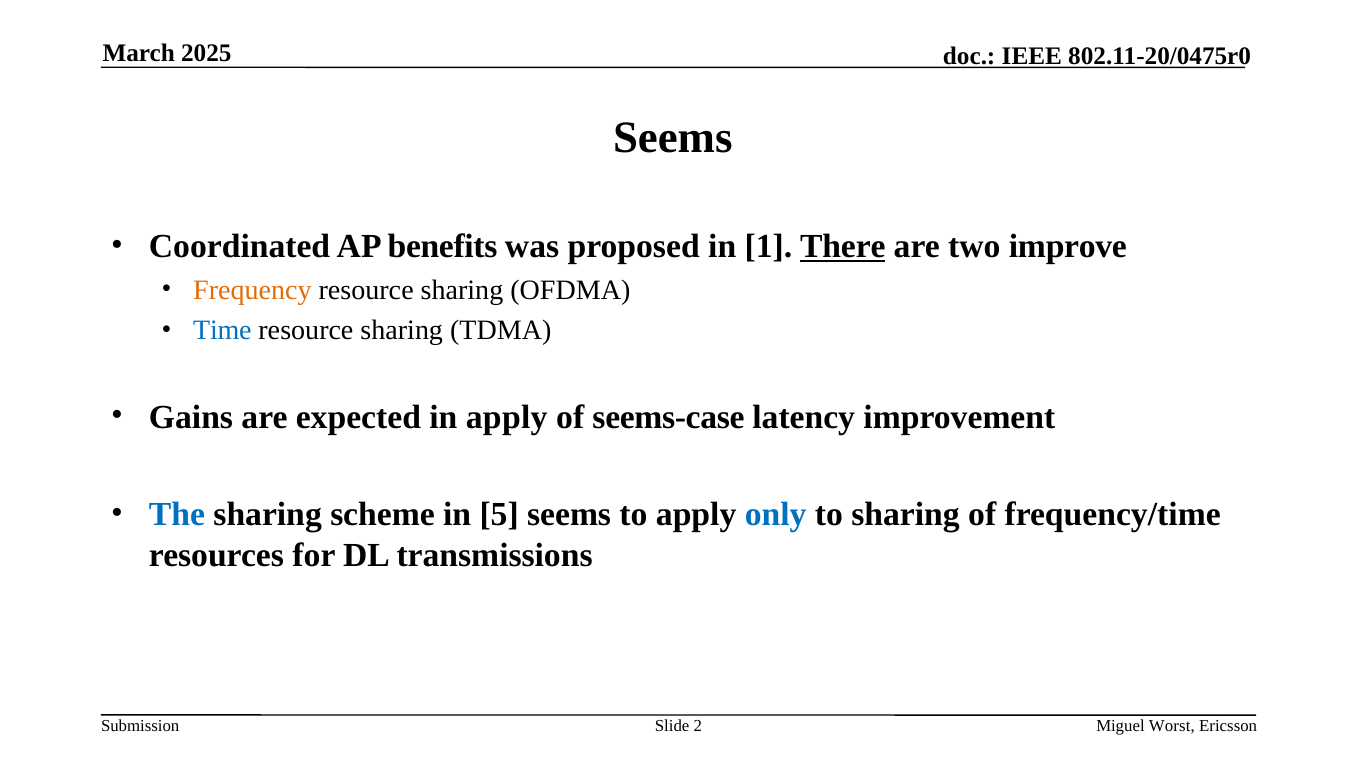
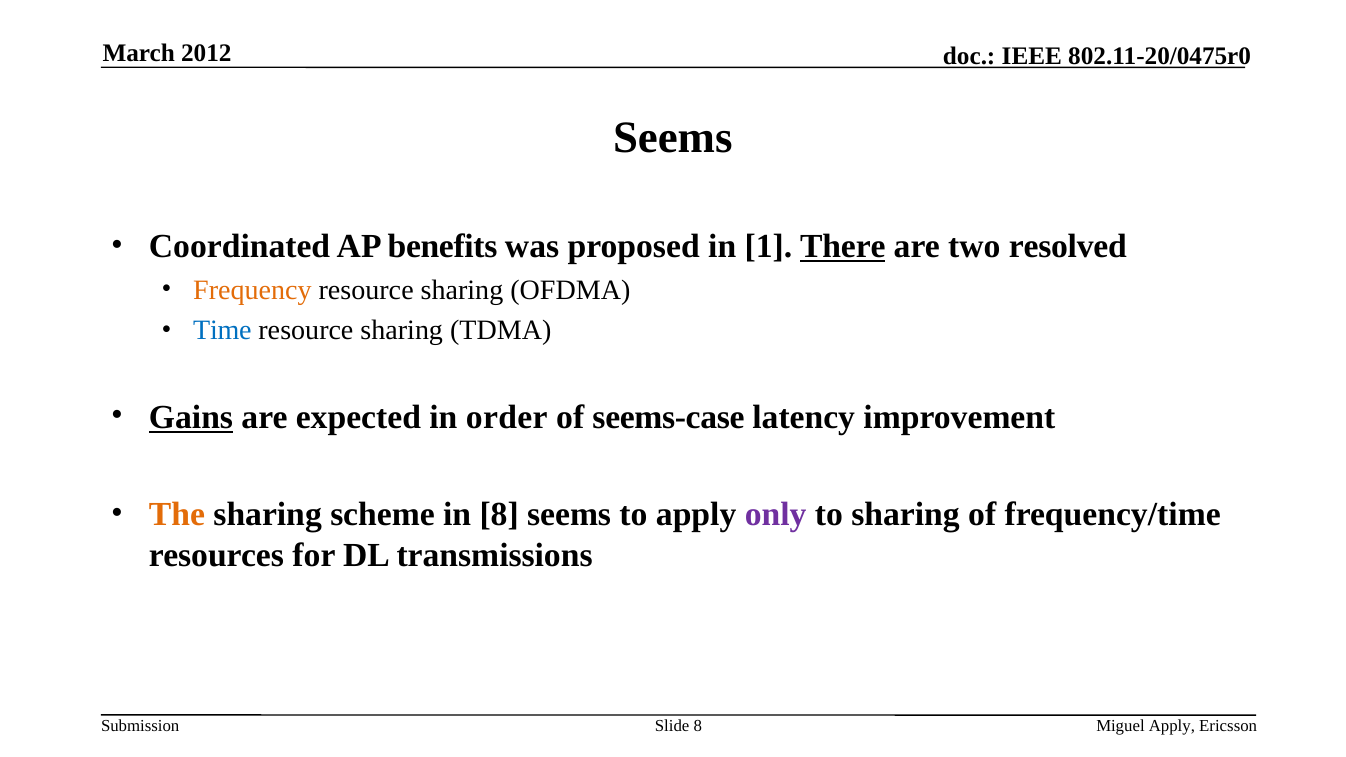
2025: 2025 -> 2012 (206, 54)
improve: improve -> resolved (1068, 246)
Gains underline: none -> present (191, 417)
in apply: apply -> order (507, 417)
The colour: blue -> orange (177, 515)
in 5: 5 -> 8 (499, 515)
only colour: blue -> purple (776, 515)
Slide 2: 2 -> 8 (698, 726)
Miguel Worst: Worst -> Apply (1172, 726)
